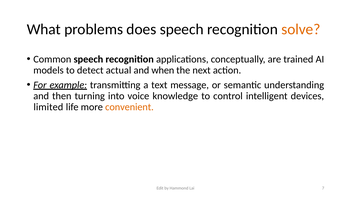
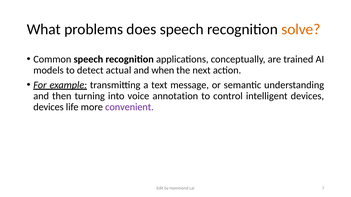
knowledge: knowledge -> annotation (175, 96)
limited: limited -> devices (48, 107)
convenient colour: orange -> purple (129, 107)
